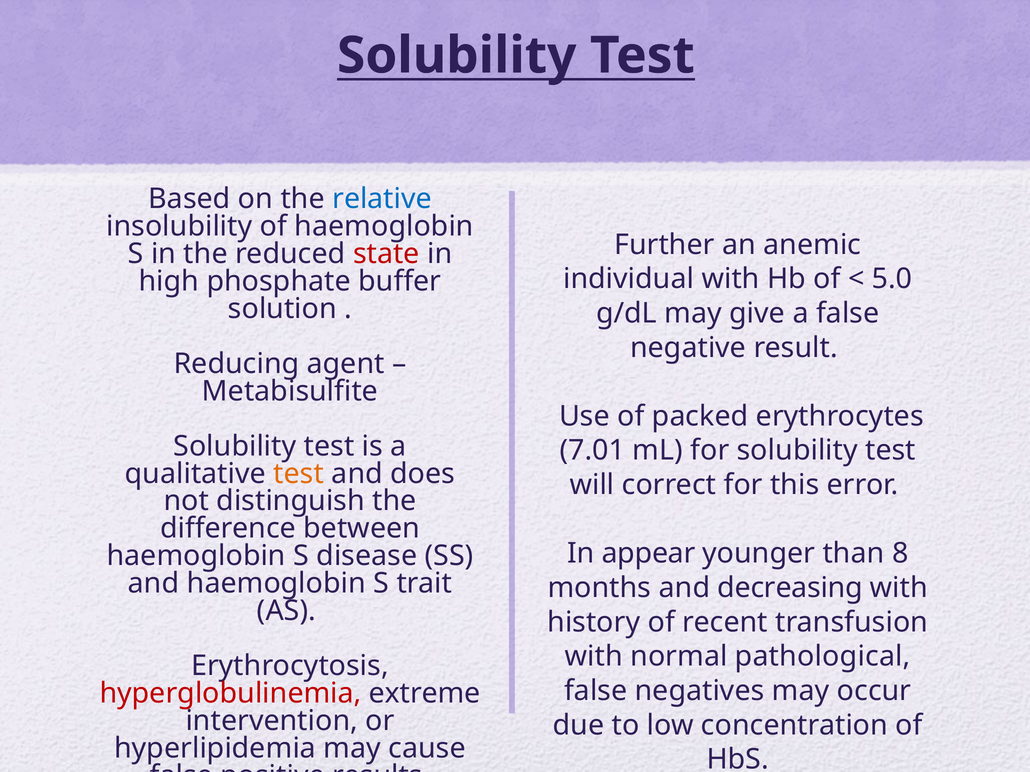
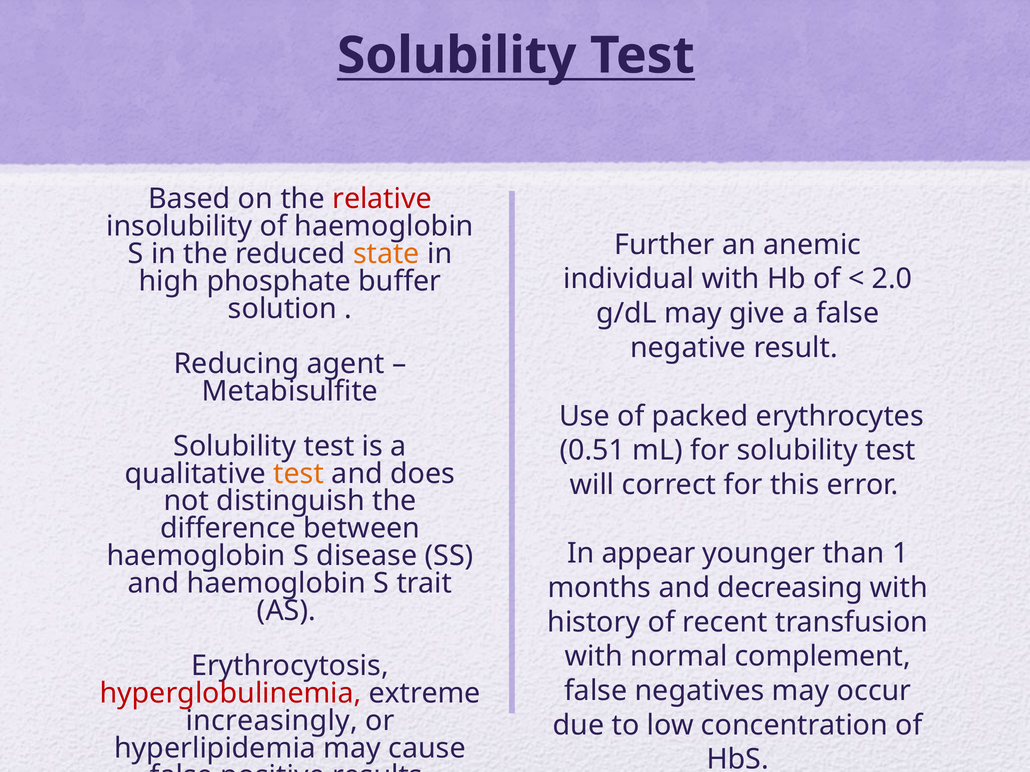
relative colour: blue -> red (382, 199)
state colour: red -> orange (386, 254)
5.0: 5.0 -> 2.0 (892, 279)
7.01: 7.01 -> 0.51 (592, 451)
8: 8 -> 1 (900, 554)
pathological: pathological -> complement (823, 657)
intervention: intervention -> increasingly (272, 721)
